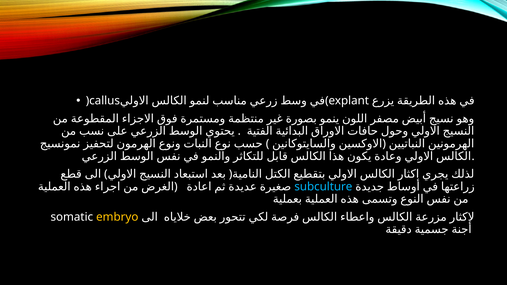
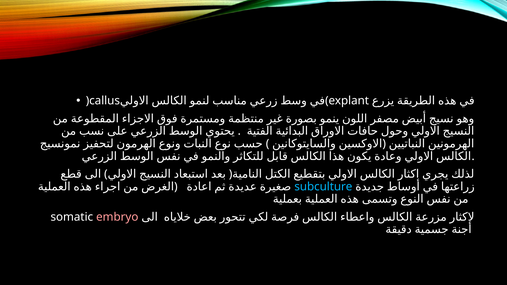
embryo colour: yellow -> pink (117, 217)
